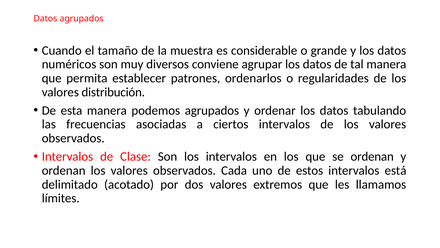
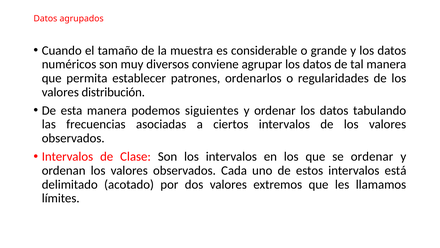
podemos agrupados: agrupados -> siguientes (212, 110)
se ordenan: ordenan -> ordenar (372, 156)
